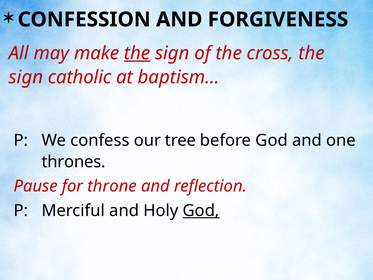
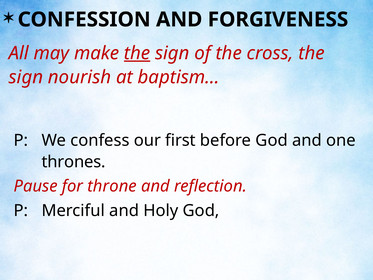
catholic: catholic -> nourish (80, 77)
tree: tree -> first (180, 140)
God underline: present -> none (201, 210)
